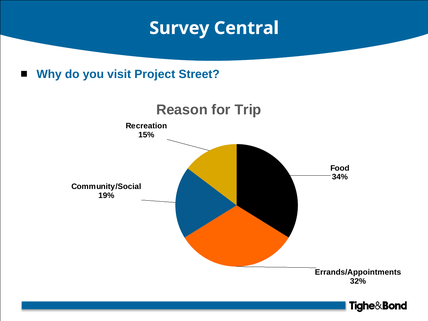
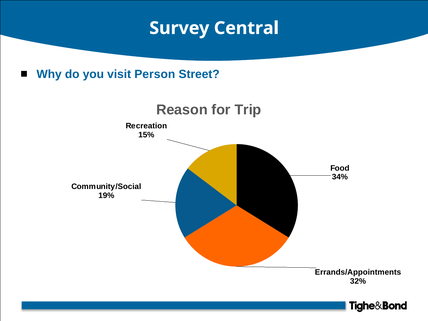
Project: Project -> Person (155, 74)
